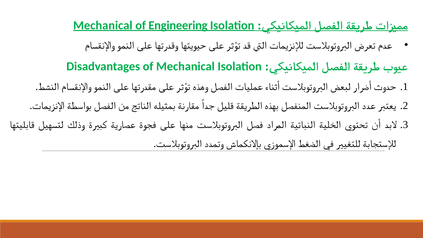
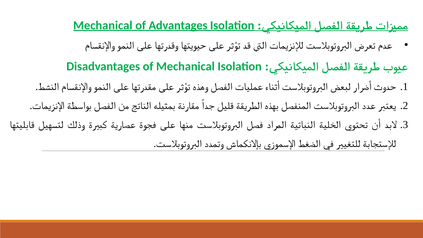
Engineering: Engineering -> Advantages (178, 25)
